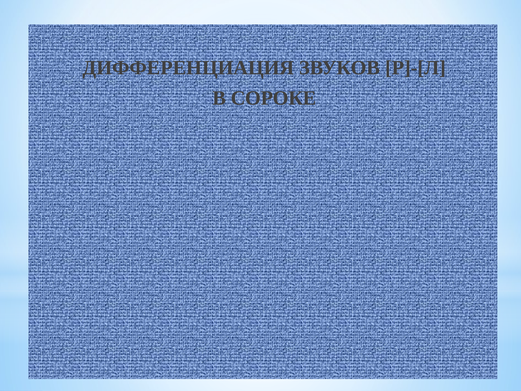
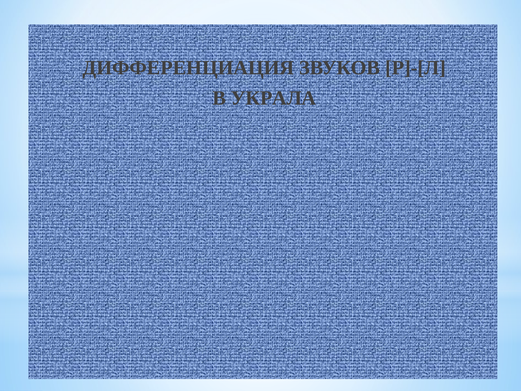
СОРОКЕ: СОРОКЕ -> УКРАЛА (274, 98)
